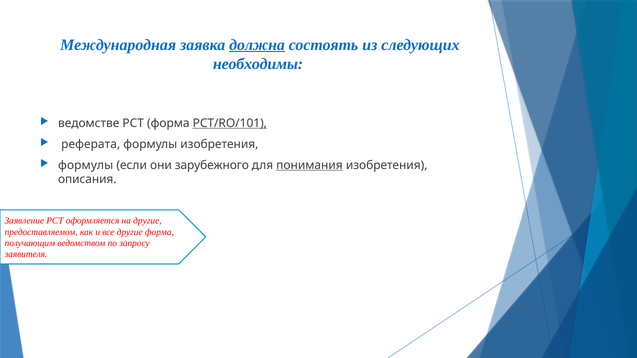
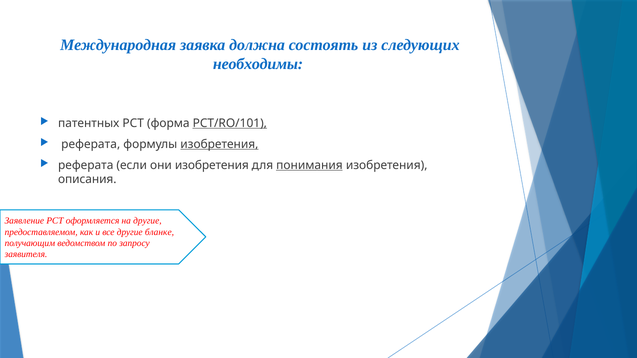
должна underline: present -> none (257, 45)
ведомстве: ведомстве -> патентных (89, 123)
изобретения underline: none -> present (219, 144)
формулы: формулы -> реферата (86, 165)
они зарубежного: зарубежного -> изобретения (212, 165)
другие форма: форма -> бланке (159, 232)
